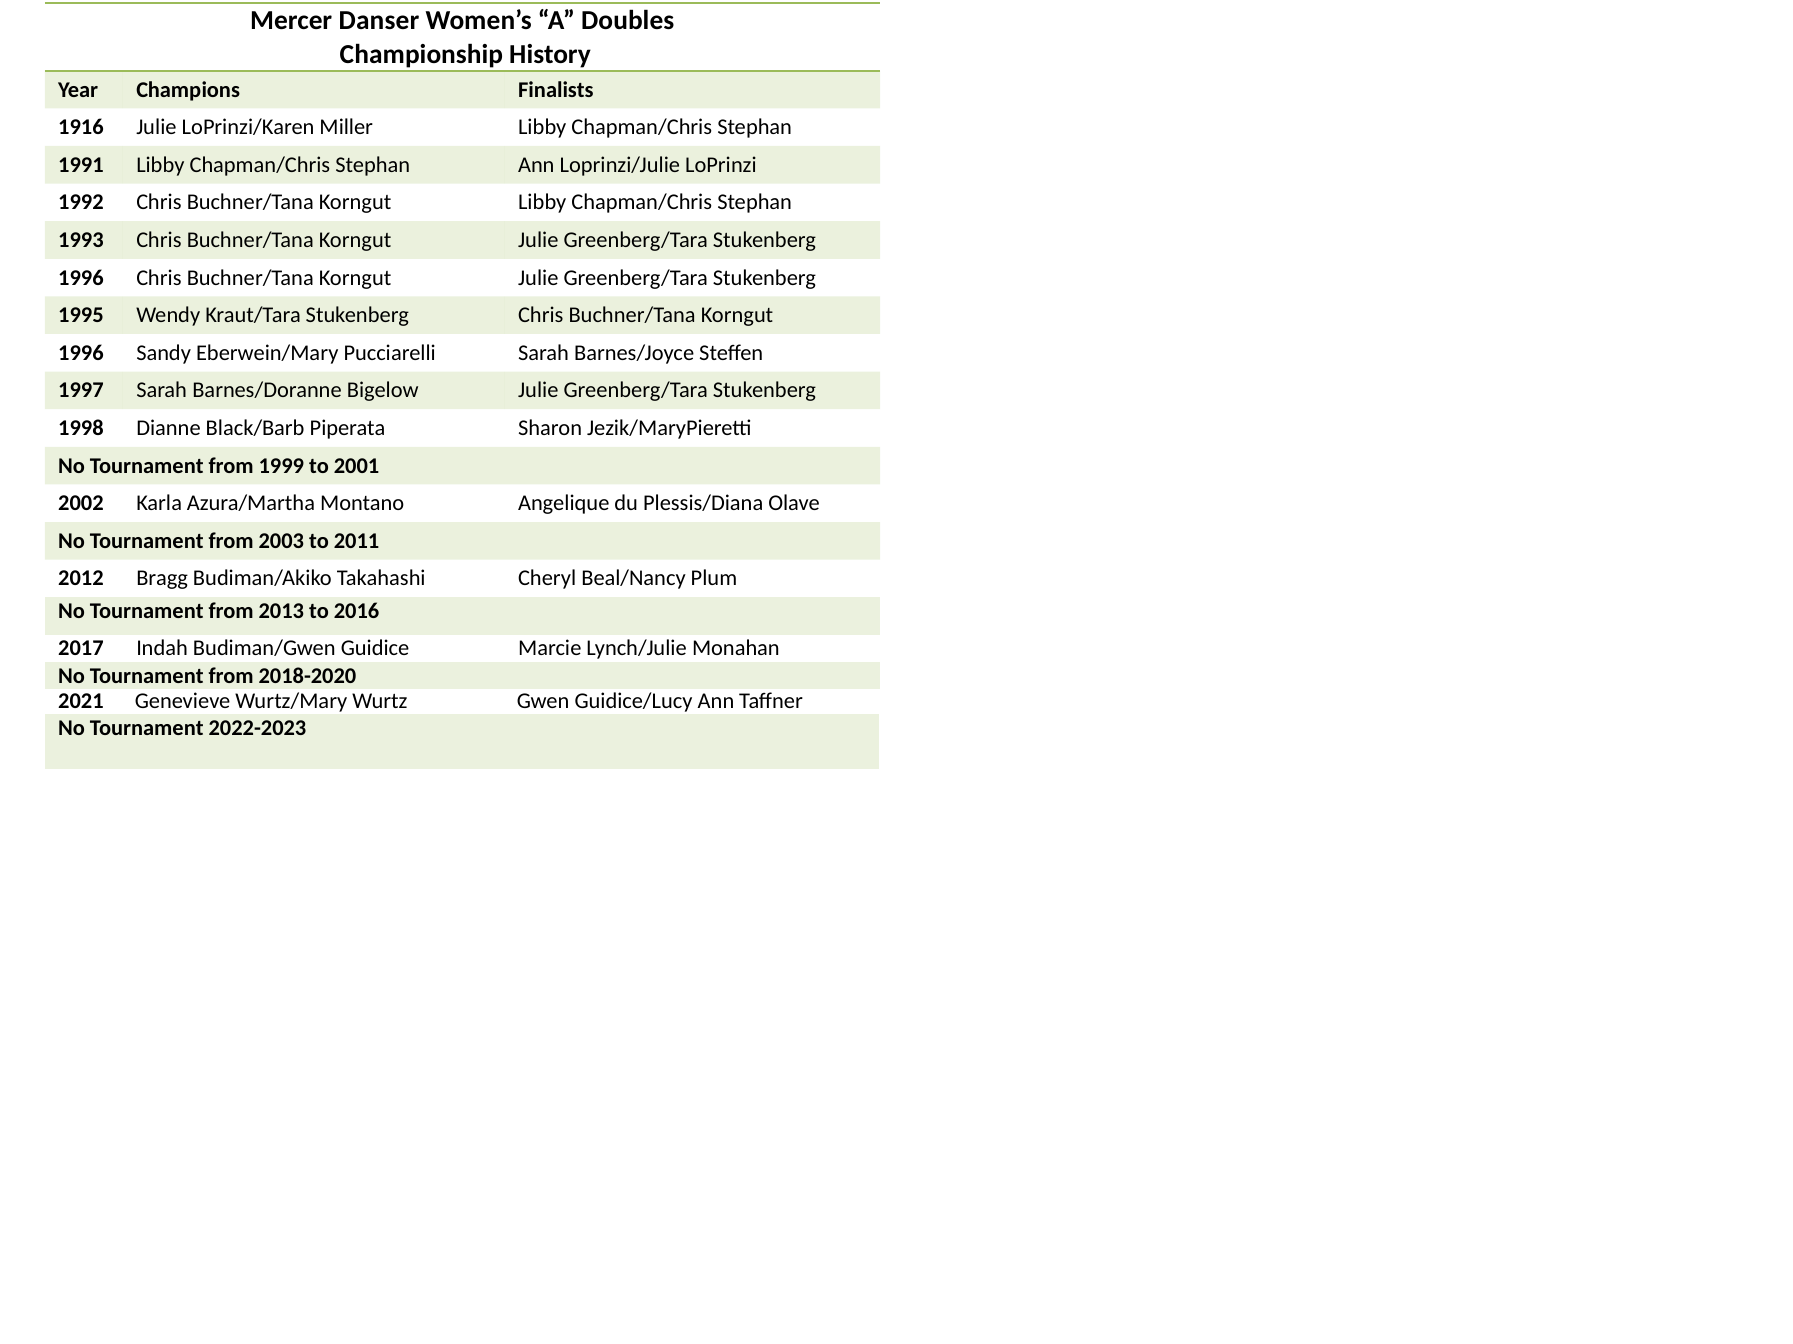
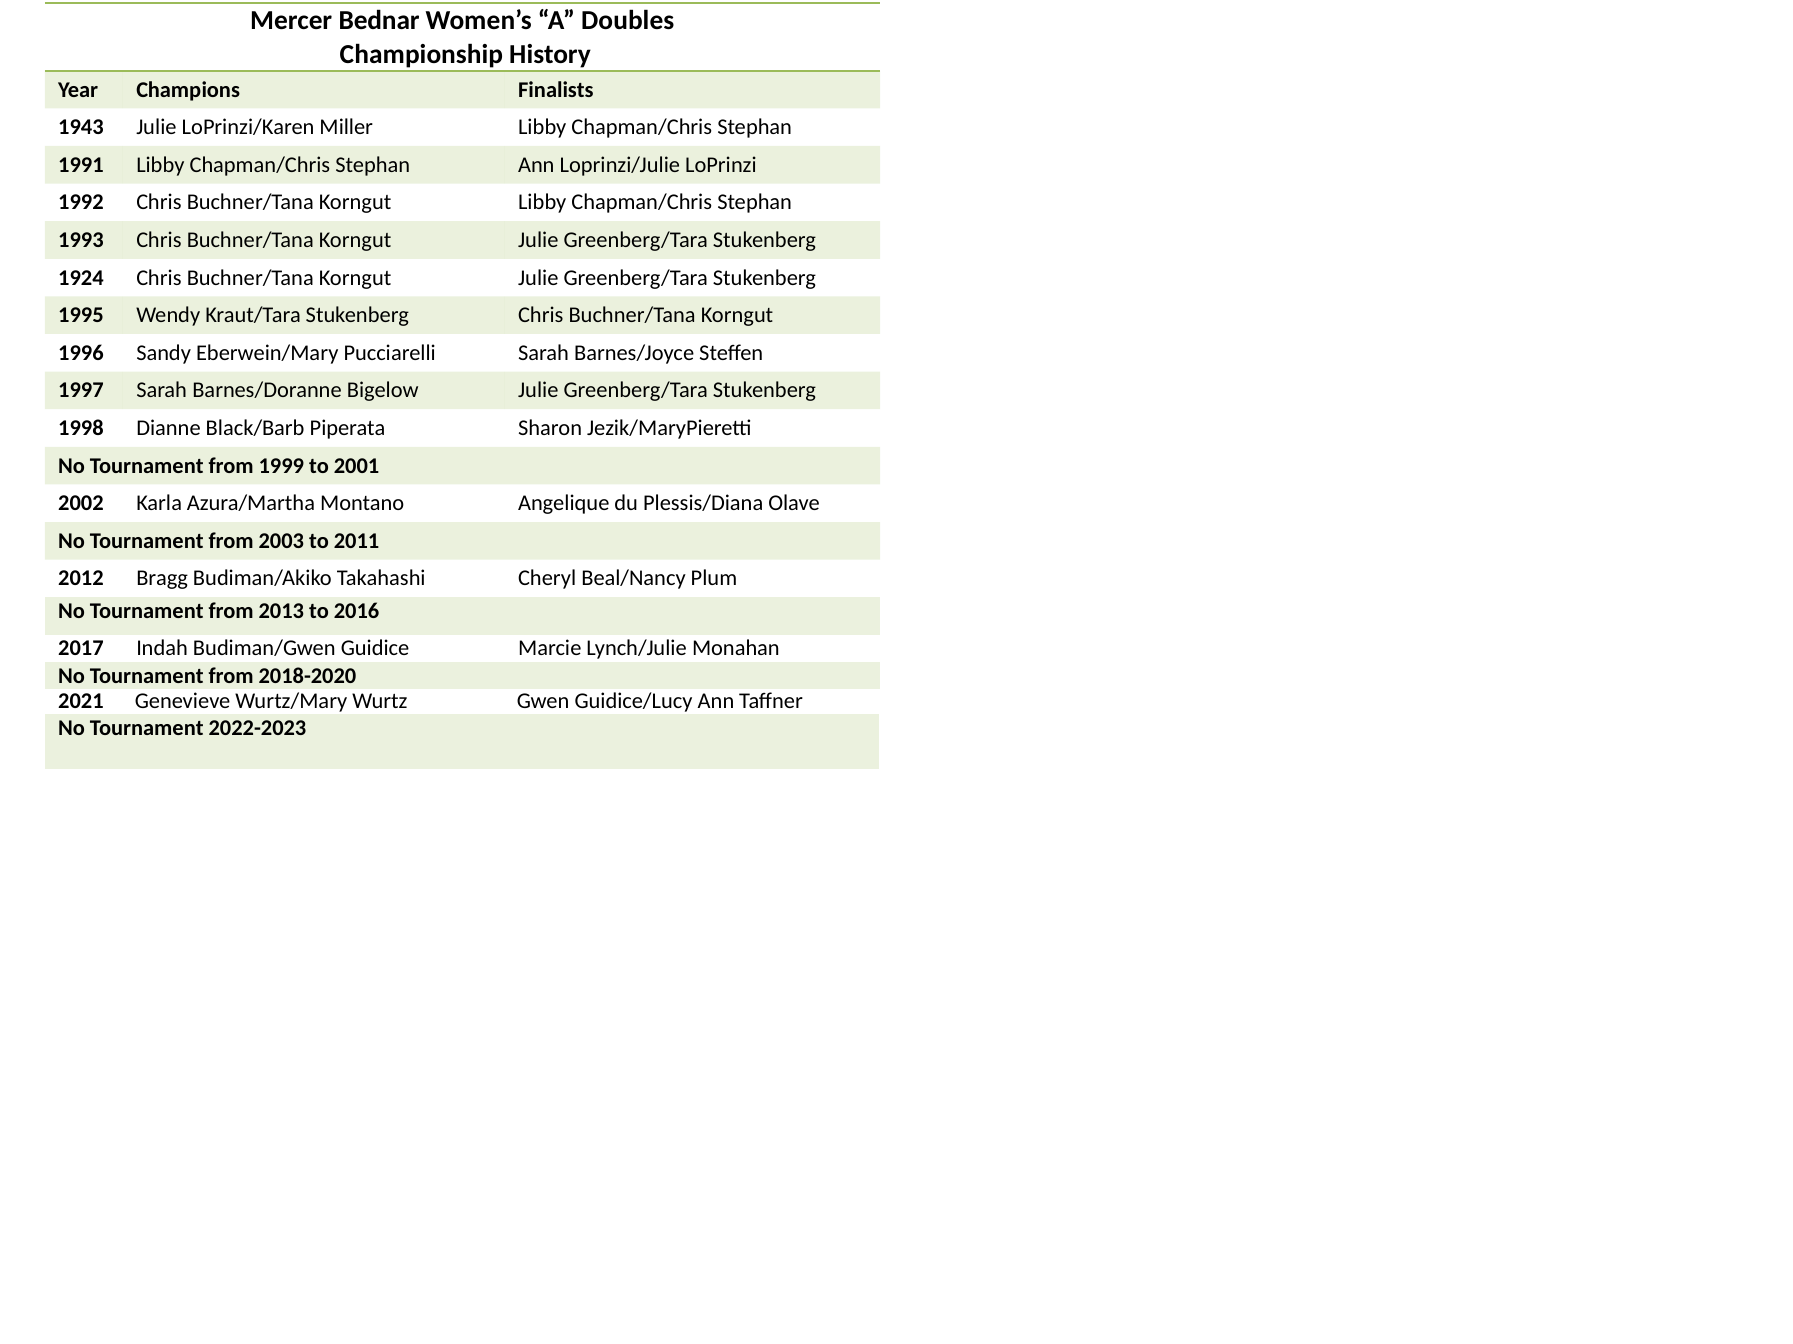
Danser: Danser -> Bednar (379, 20)
1916: 1916 -> 1943 (81, 127)
1996: 1996 -> 1924 (81, 278)
